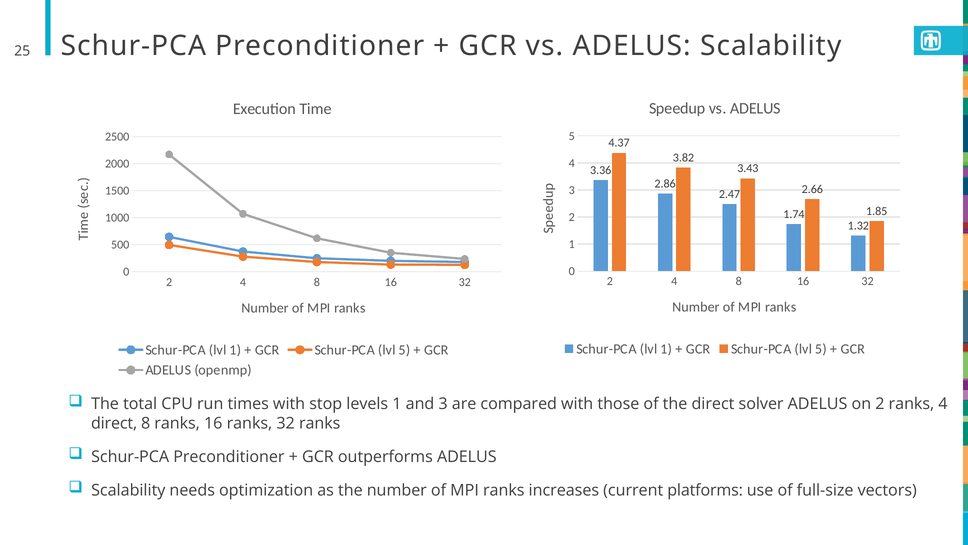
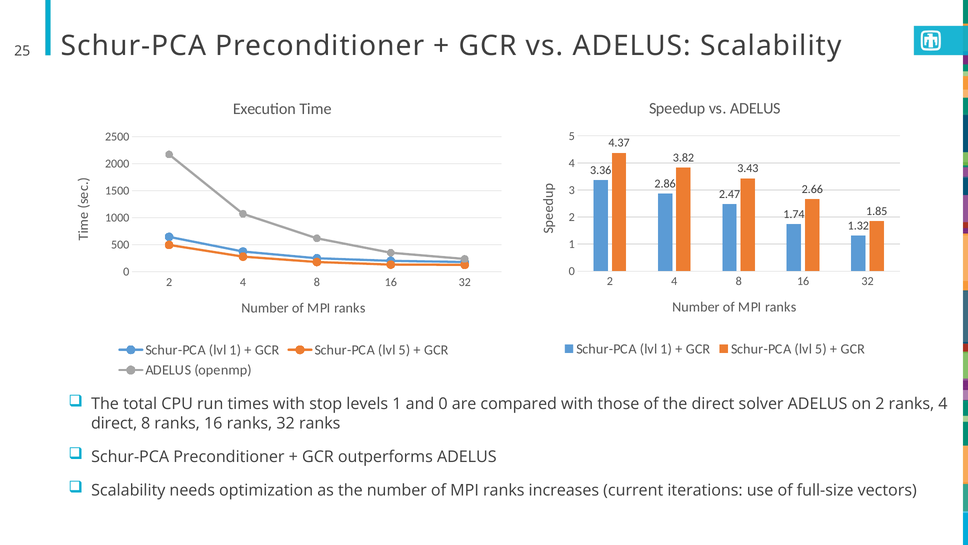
and 3: 3 -> 0 (443, 403)
platforms: platforms -> iterations (705, 490)
